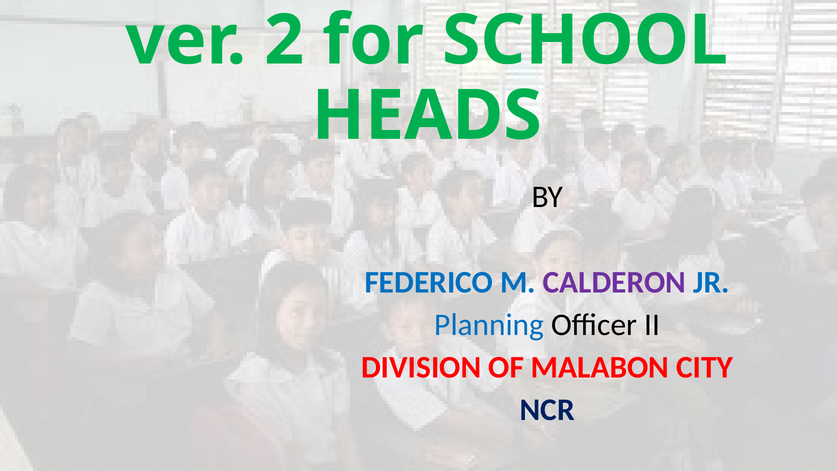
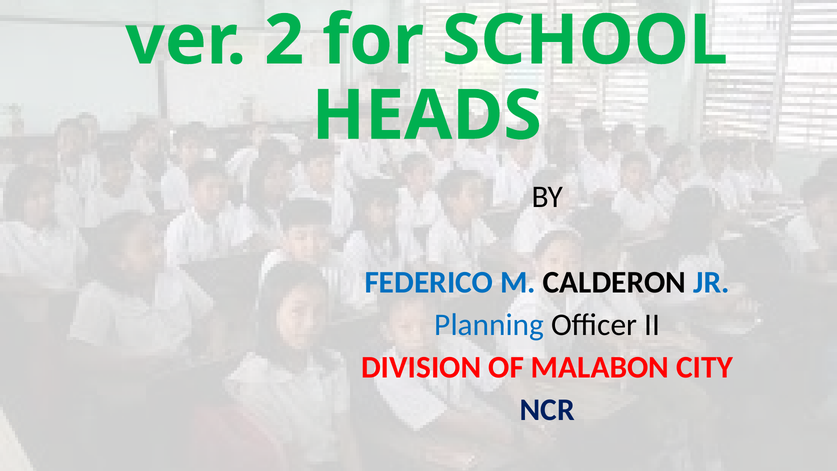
CALDERON colour: purple -> black (615, 282)
